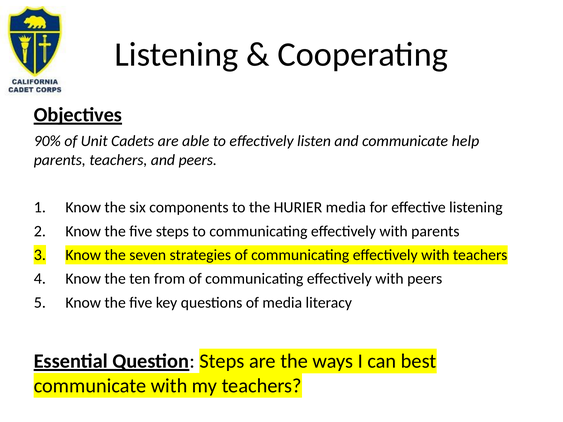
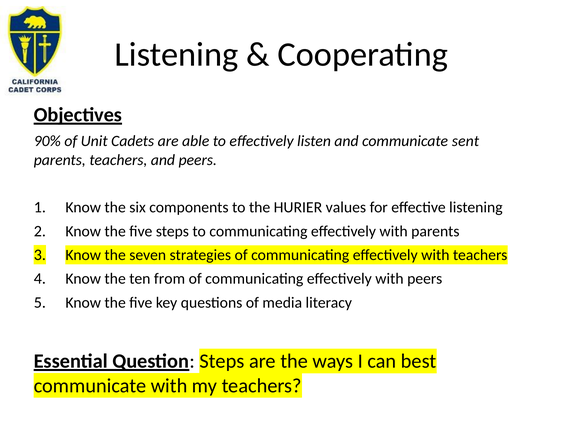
help: help -> sent (465, 141)
HURIER media: media -> values (346, 208)
